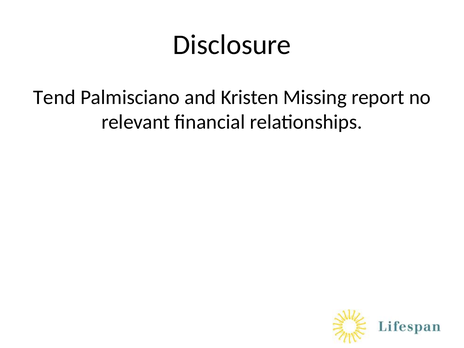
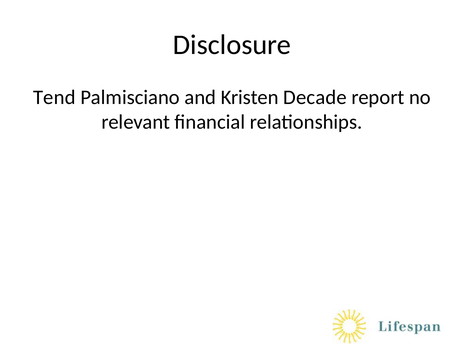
Missing: Missing -> Decade (315, 97)
